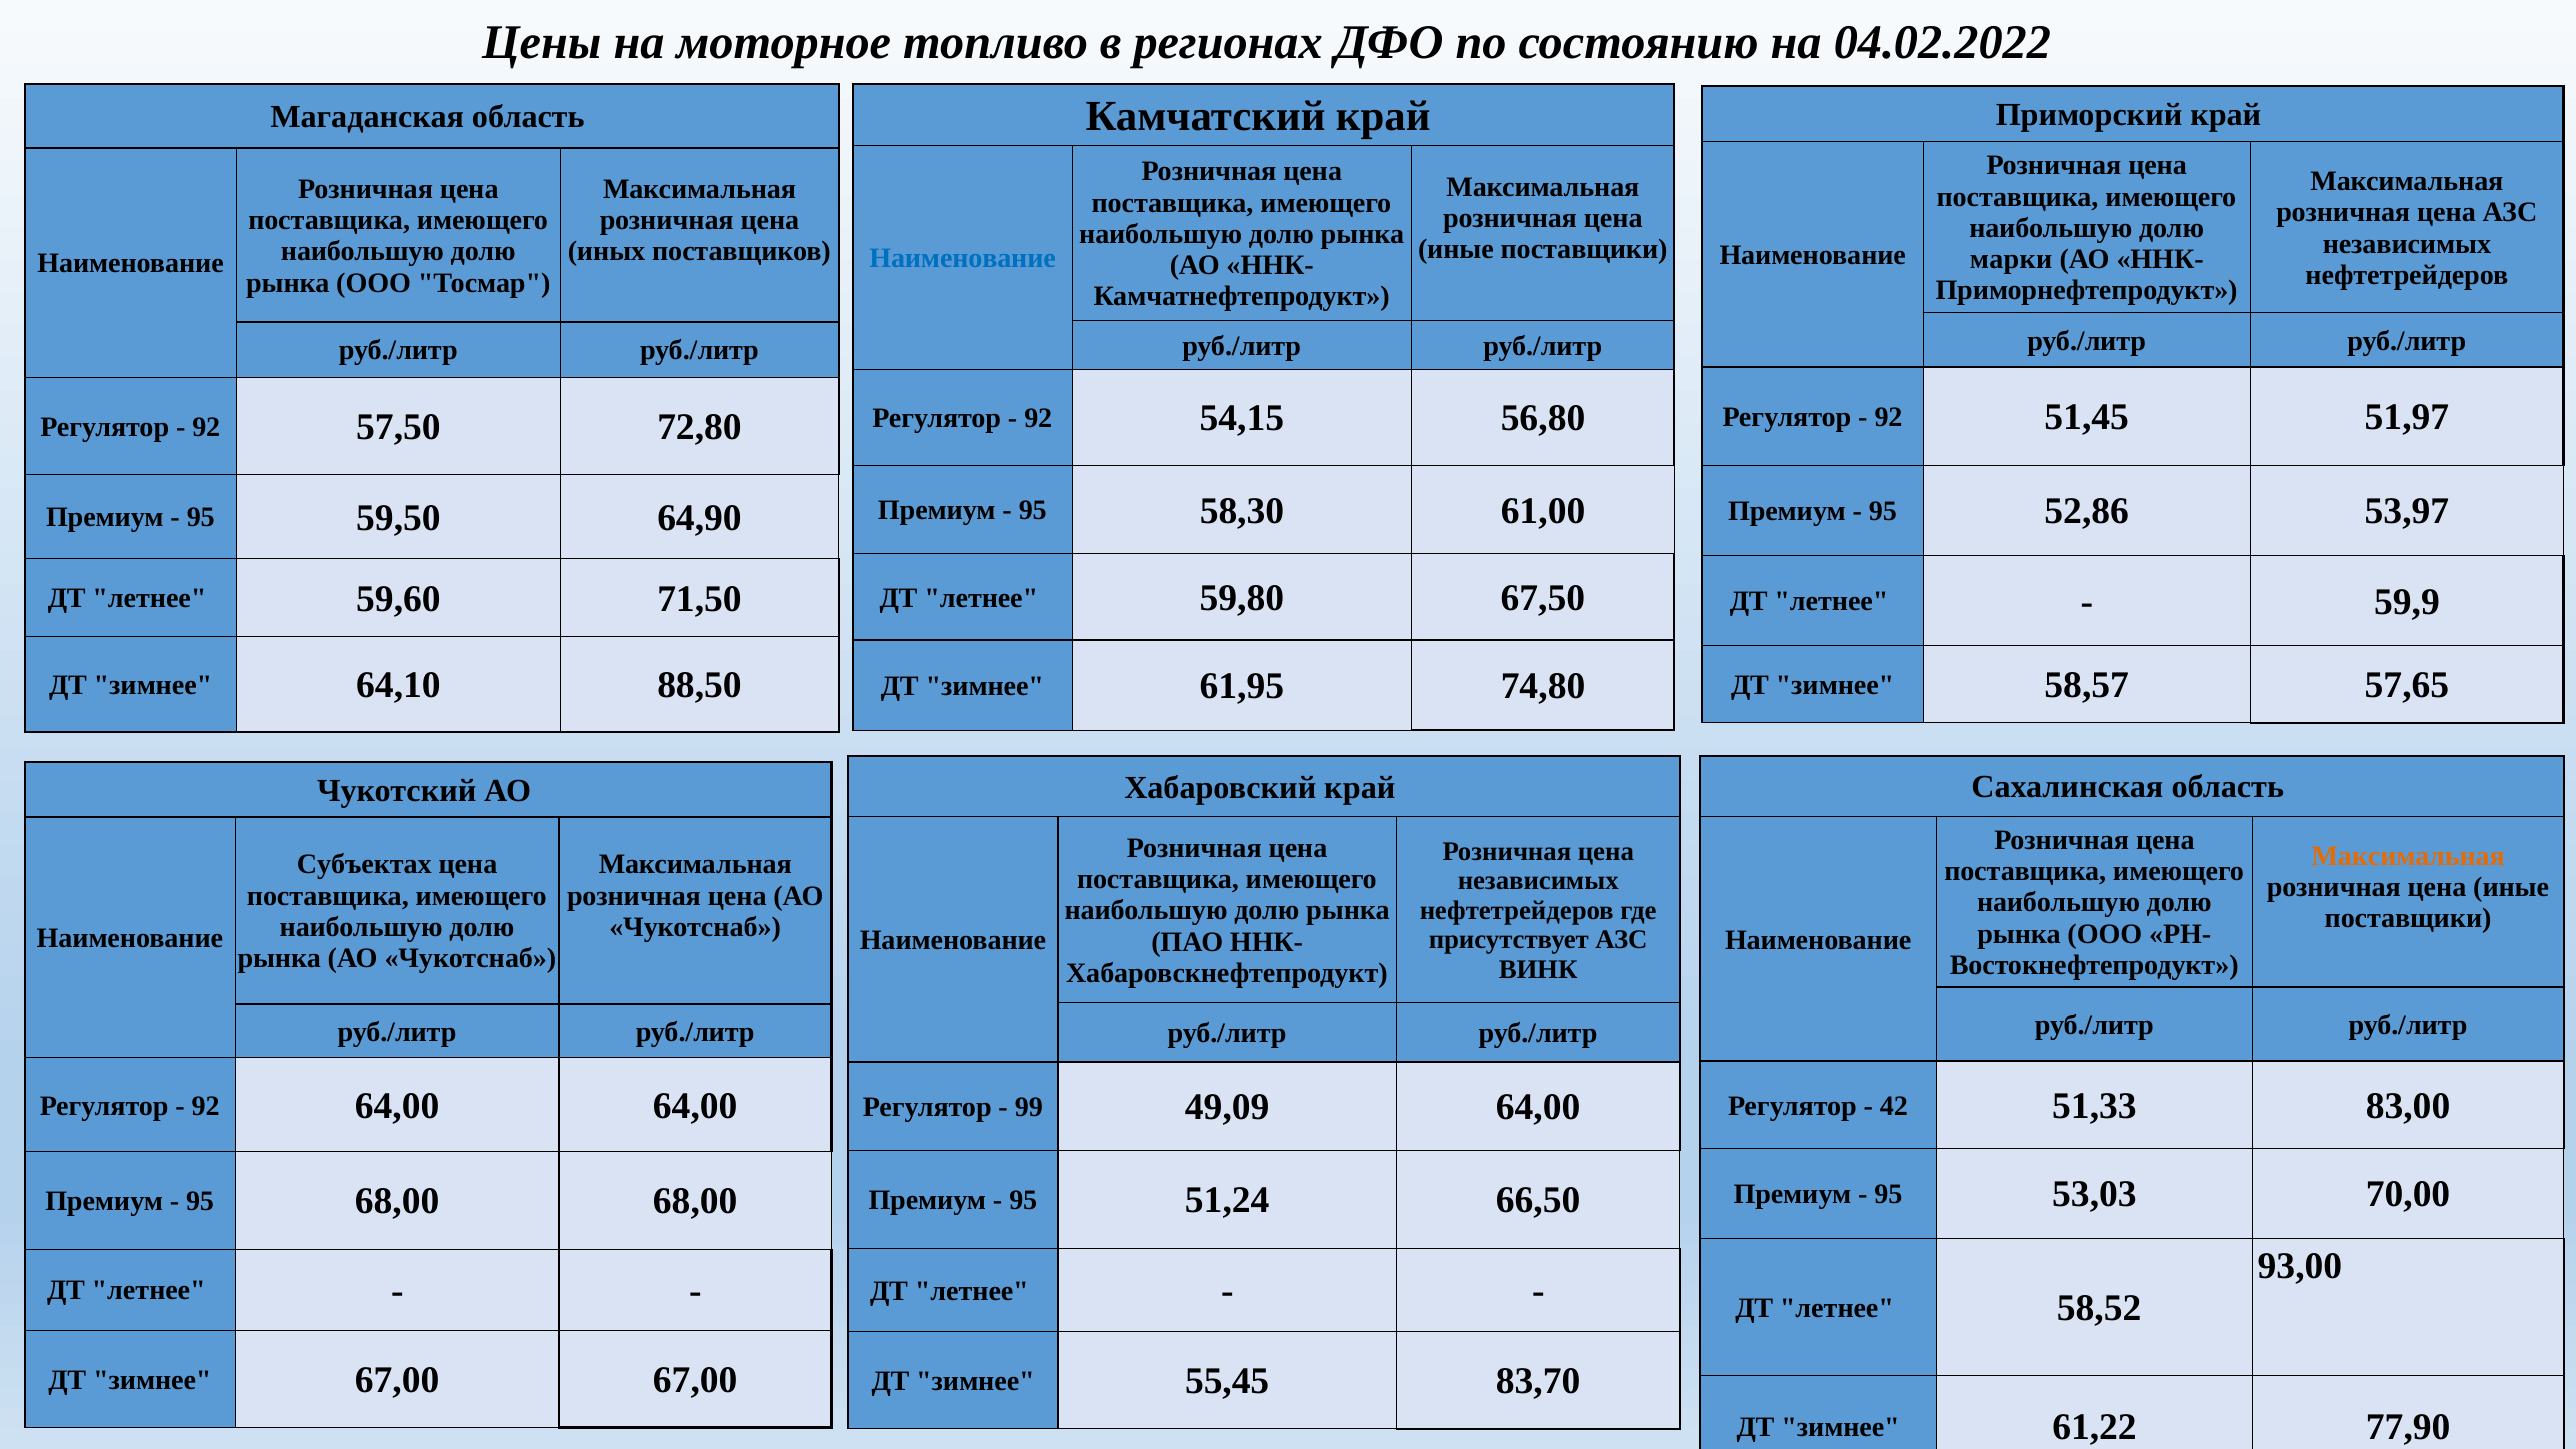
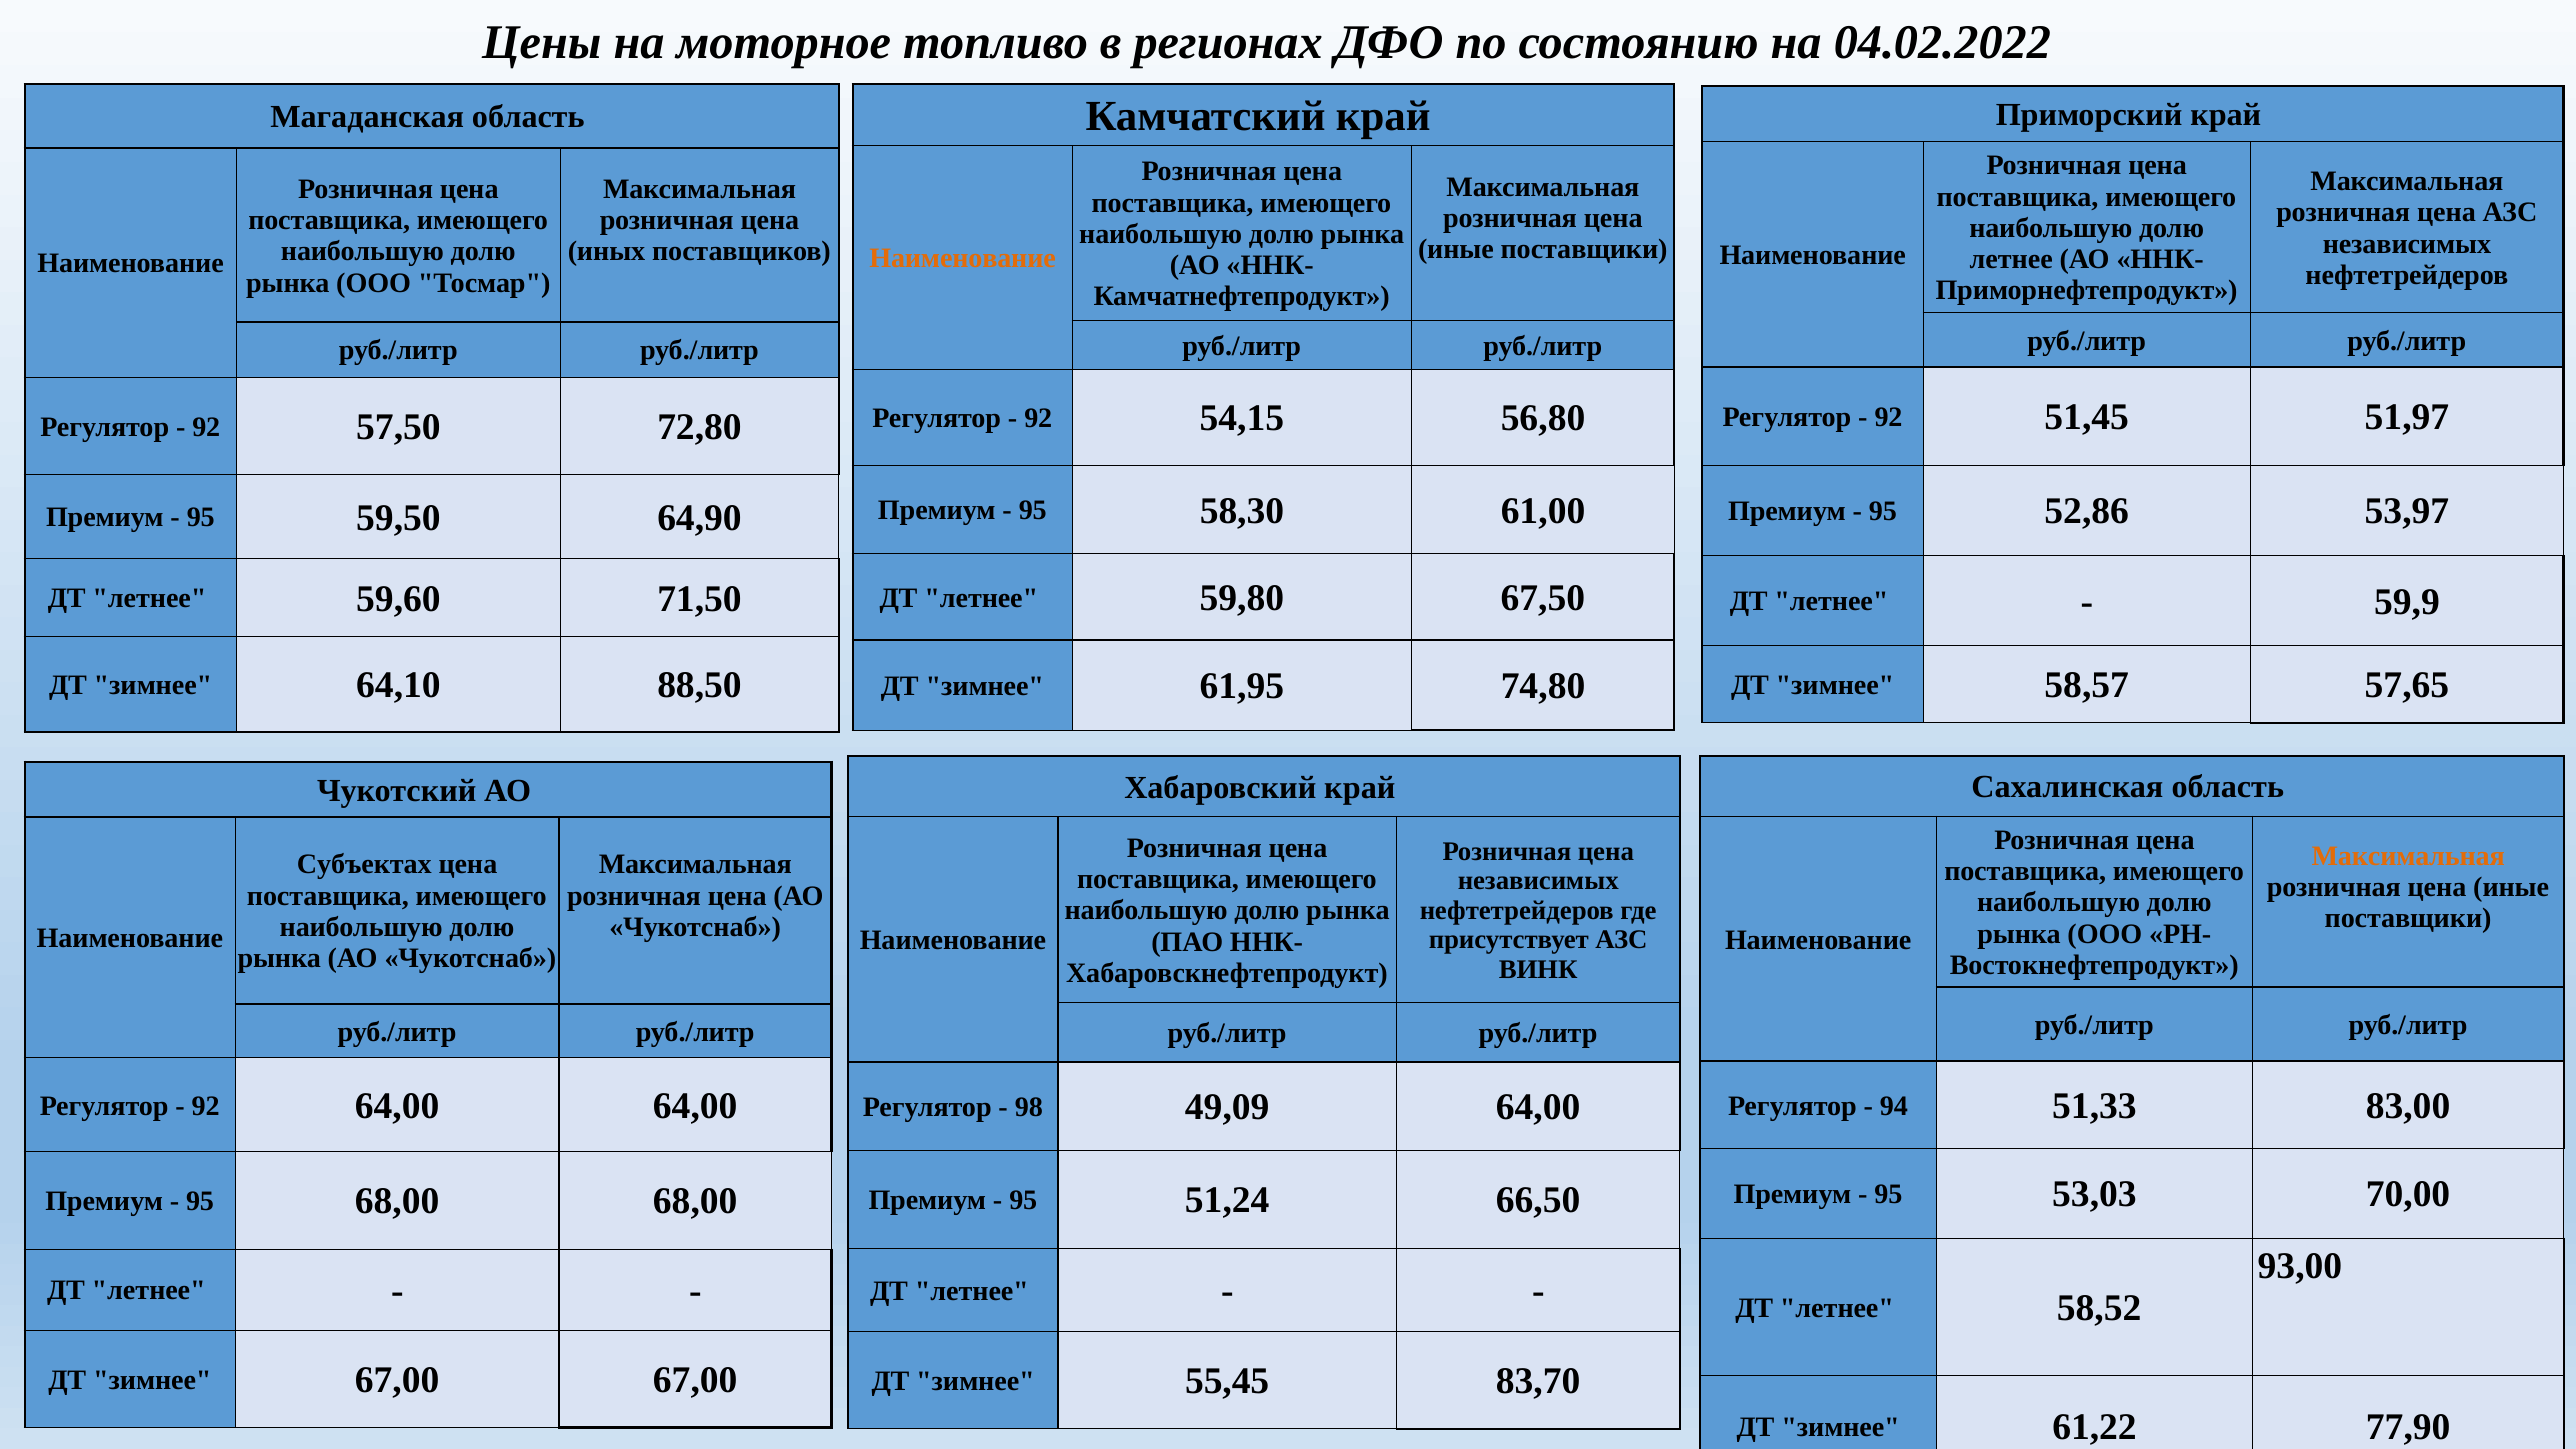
Наименование colour: blue -> orange (963, 259)
марки: марки -> летнее (2011, 259)
42: 42 -> 94 (1894, 1106)
99: 99 -> 98 (1029, 1107)
